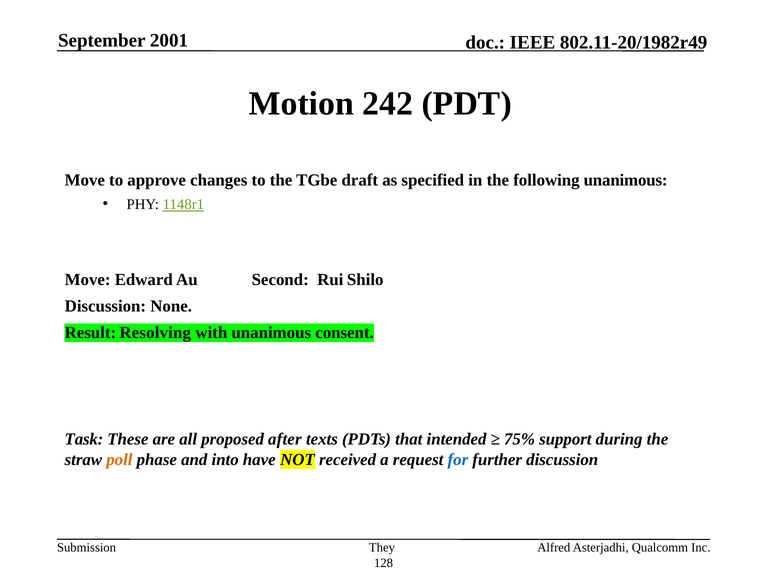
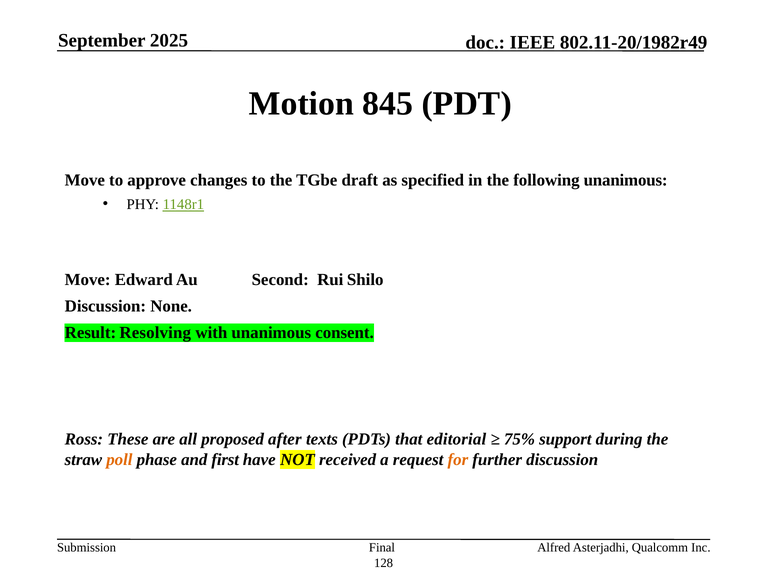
2001: 2001 -> 2025 (169, 40)
242: 242 -> 845 (388, 104)
Task: Task -> Ross (84, 439)
intended: intended -> editorial (456, 439)
into: into -> first (225, 459)
for colour: blue -> orange (458, 459)
They: They -> Final (382, 547)
